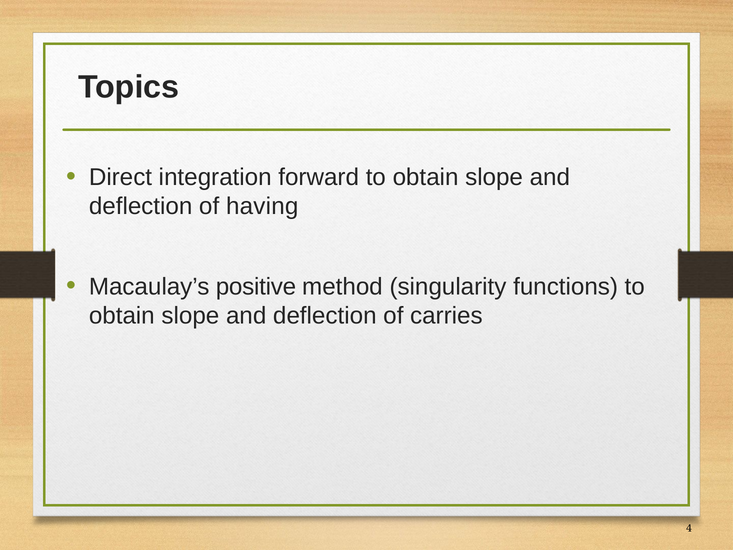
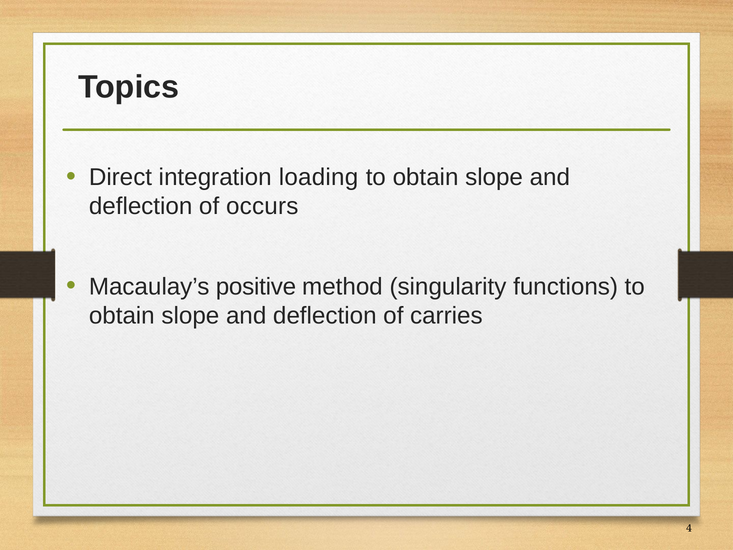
forward: forward -> loading (319, 177)
having: having -> occurs (262, 207)
